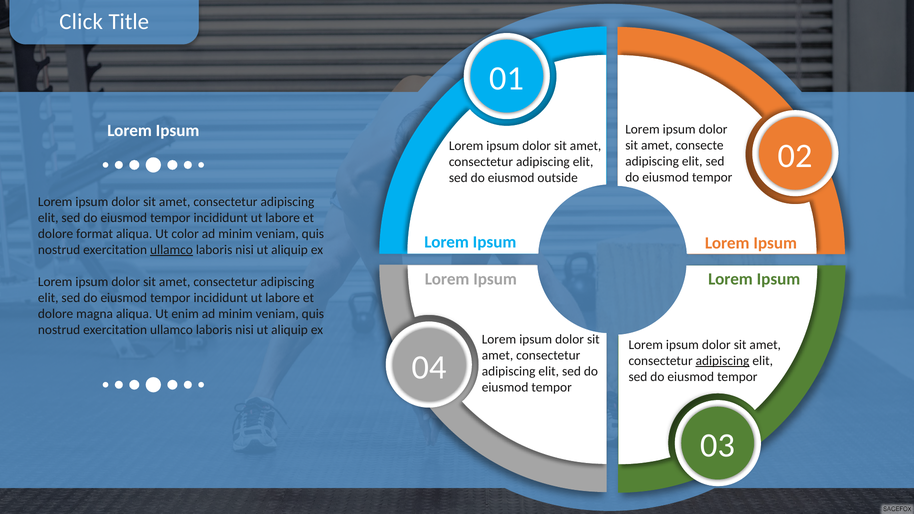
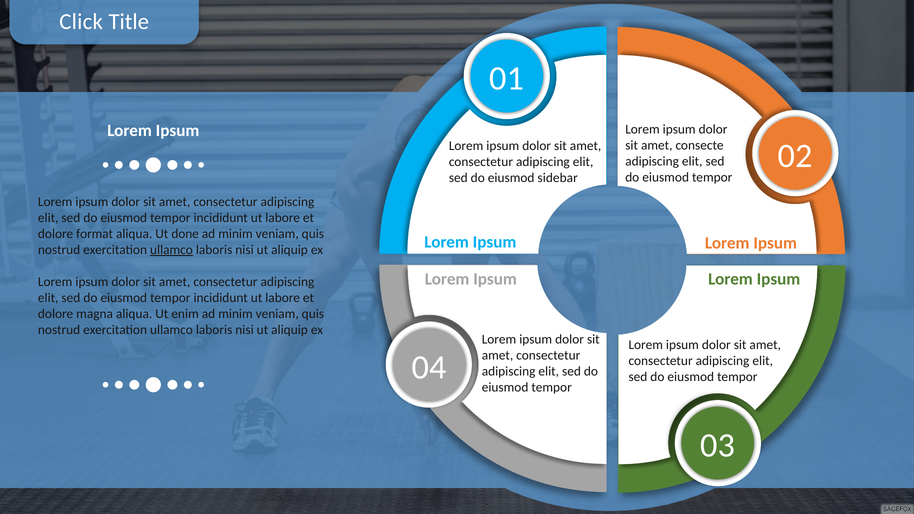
outside: outside -> sidebar (558, 178)
color: color -> done (185, 234)
adipiscing underline: present -> none (723, 361)
